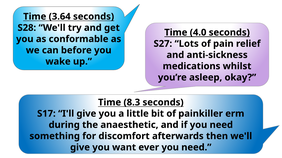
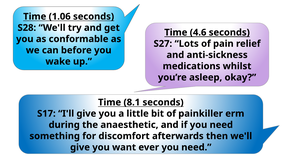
3.64: 3.64 -> 1.06 (60, 17)
4.0: 4.0 -> 4.6 (198, 33)
8.3: 8.3 -> 8.1 (132, 103)
